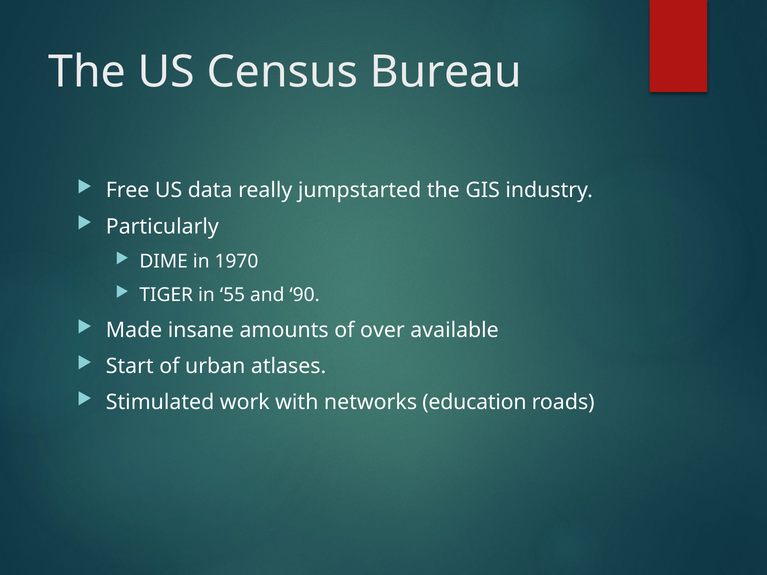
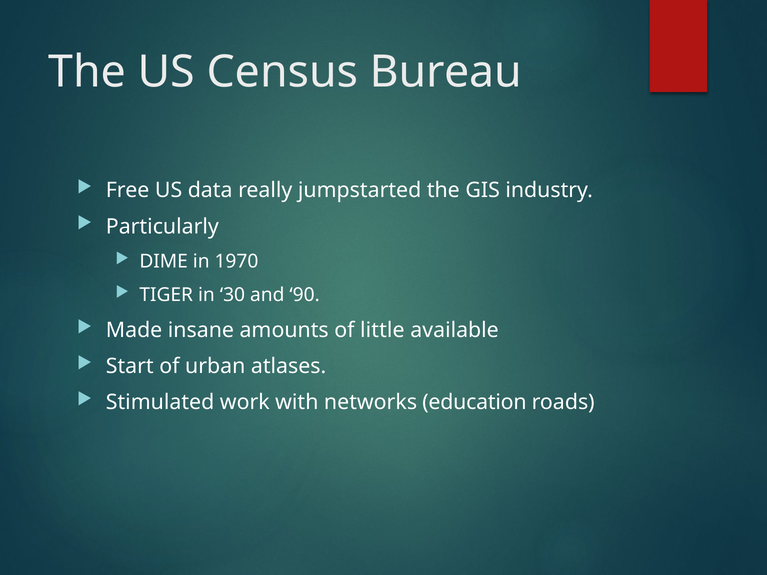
55: 55 -> 30 (232, 295)
over: over -> little (382, 330)
